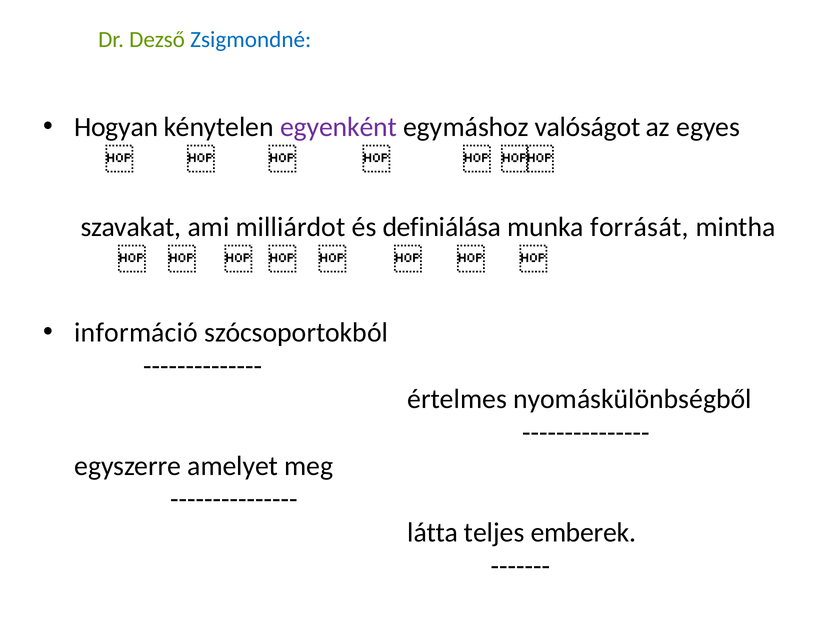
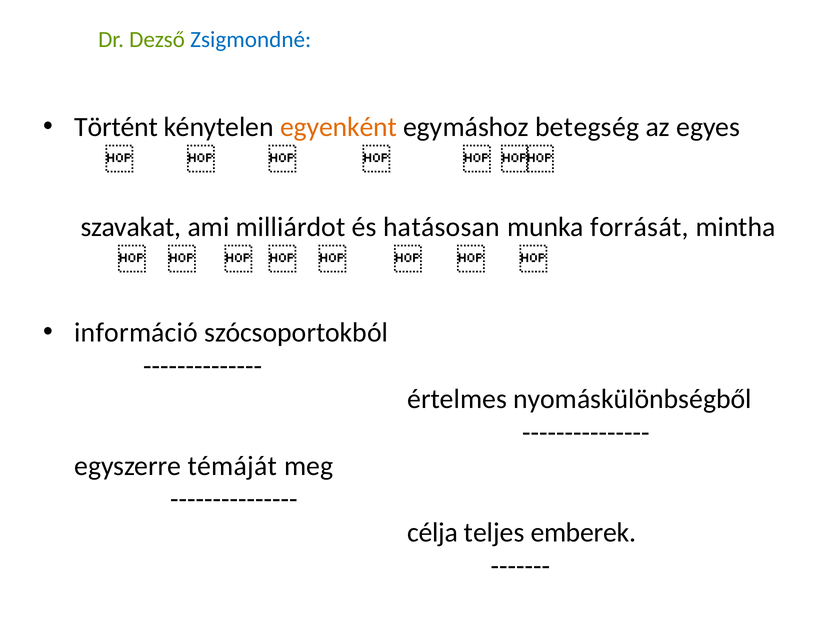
Hogyan: Hogyan -> Történt (116, 127)
egyenként colour: purple -> orange (339, 127)
valóságot: valóságot -> betegség (587, 127)
definiálása: definiálása -> hatásosan (442, 227)
amelyet: amelyet -> témáját (233, 466)
látta: látta -> célja (433, 532)
